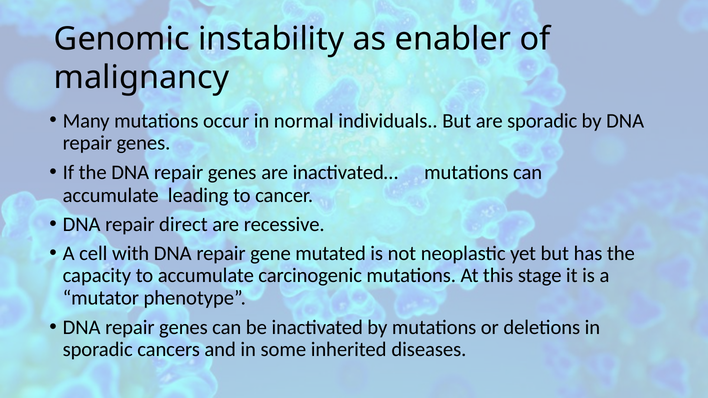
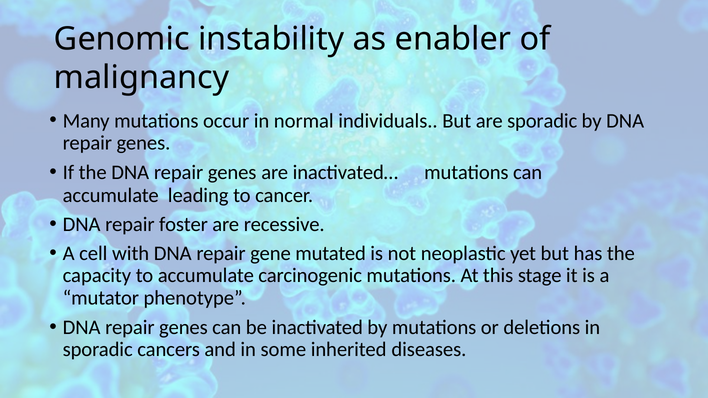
direct: direct -> foster (183, 224)
